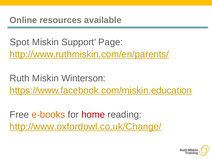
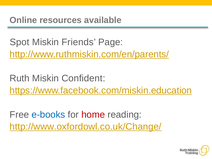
Support: Support -> Friends (79, 42)
Winterson: Winterson -> Confident (83, 78)
e-books colour: orange -> blue (48, 115)
